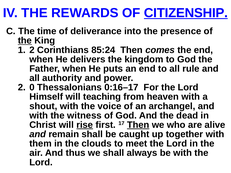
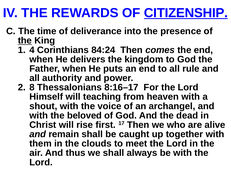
1 2: 2 -> 4 (32, 50)
85:24: 85:24 -> 84:24 (103, 50)
0: 0 -> 8 (32, 88)
0:16–17: 0:16–17 -> 8:16–17 (121, 88)
witness: witness -> beloved (84, 116)
rise underline: present -> none (85, 125)
Then underline: present -> none (138, 125)
